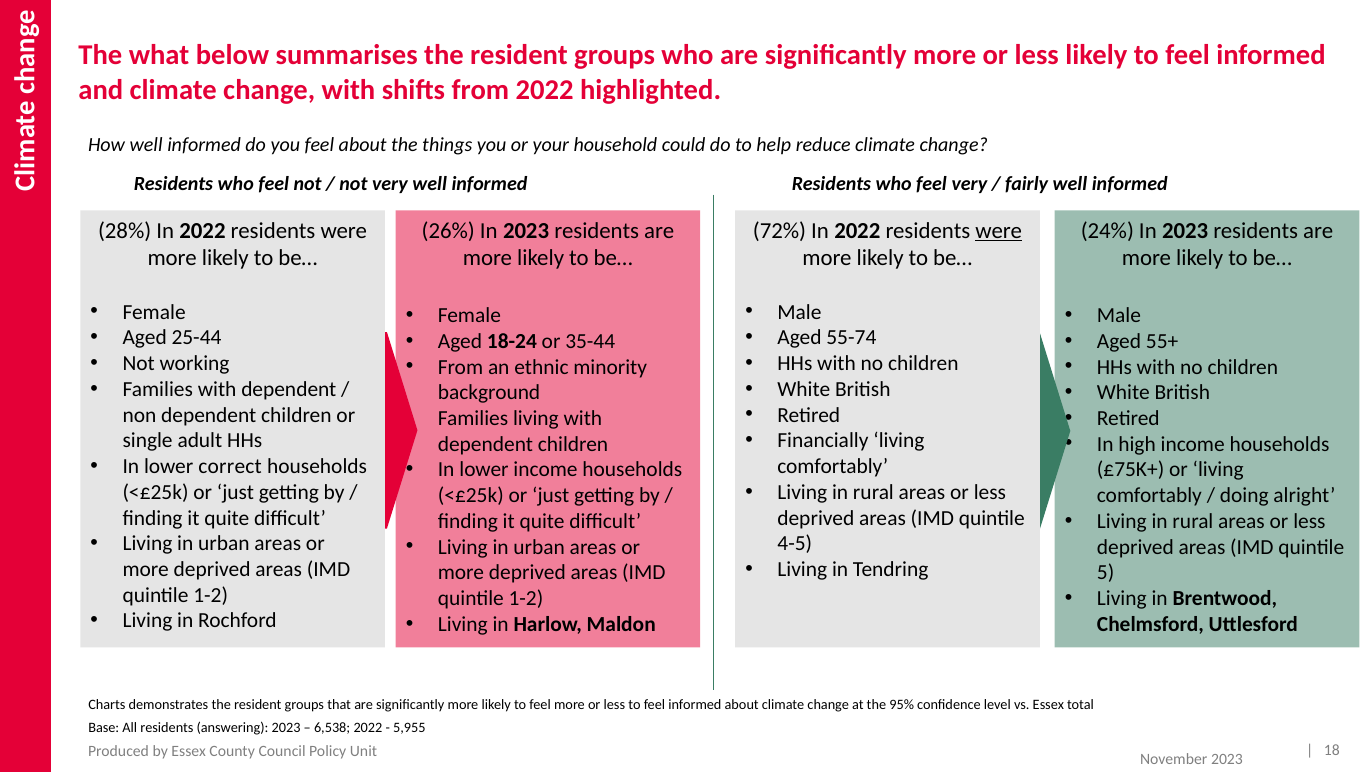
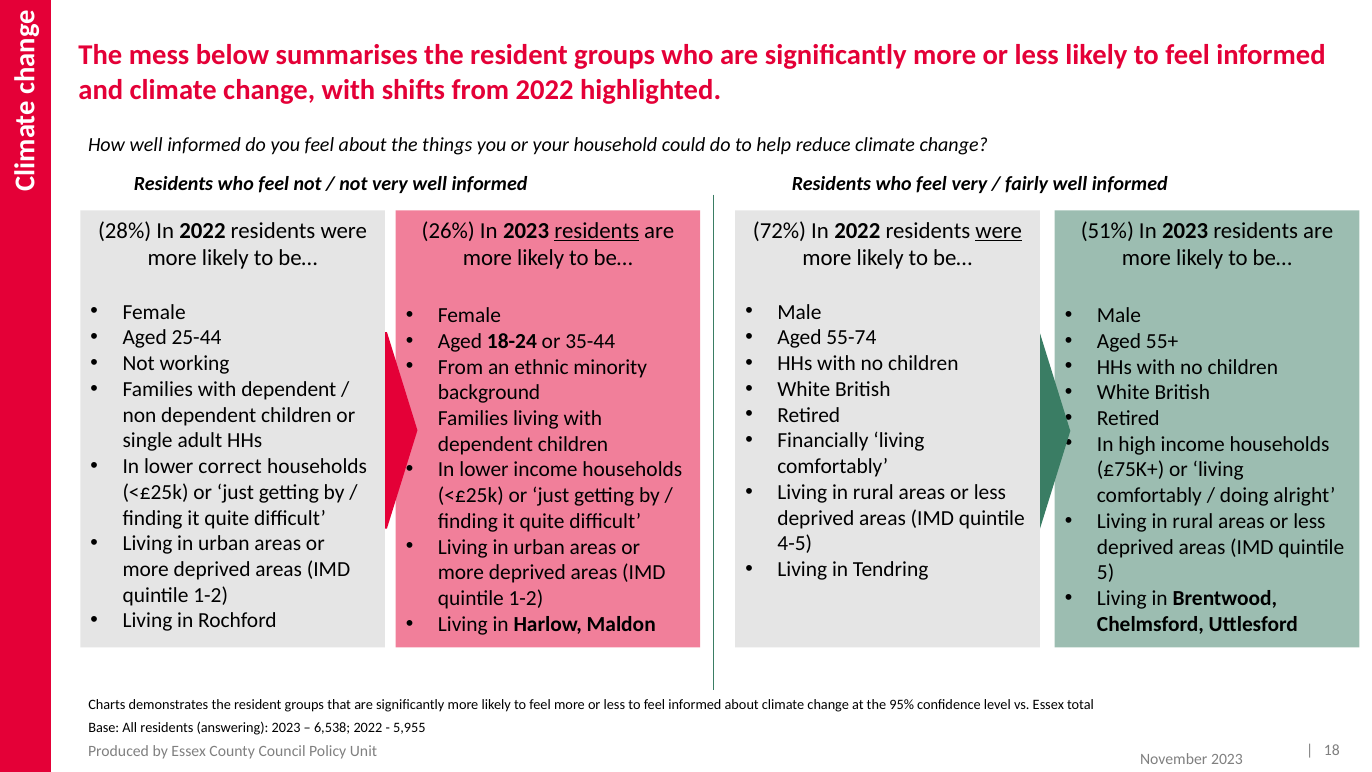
what: what -> mess (159, 55)
residents underline: none -> present (597, 231)
24%: 24% -> 51% (1107, 231)
